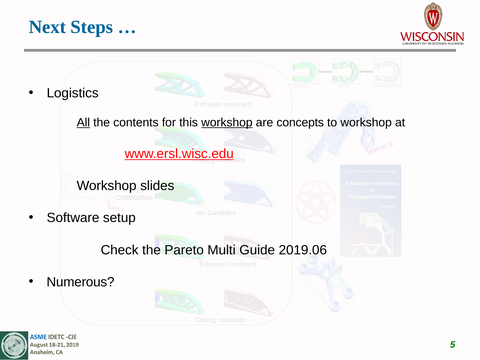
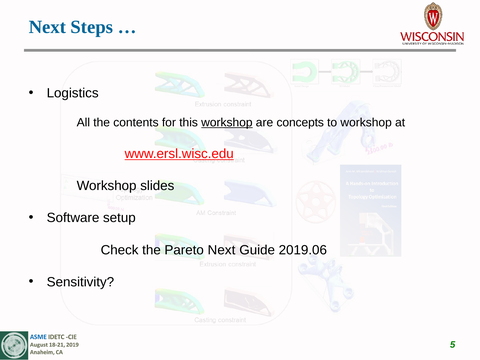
All underline: present -> none (83, 123)
Pareto Multi: Multi -> Next (222, 250)
Numerous: Numerous -> Sensitivity (80, 282)
